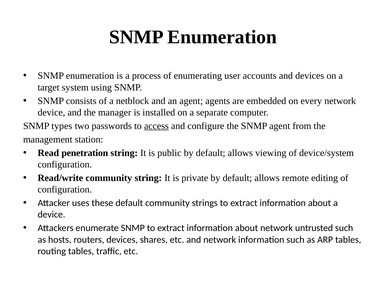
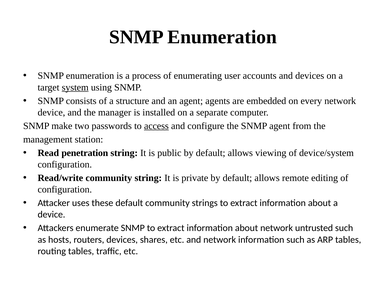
system underline: none -> present (75, 88)
netblock: netblock -> structure (133, 101)
types: types -> make (62, 126)
